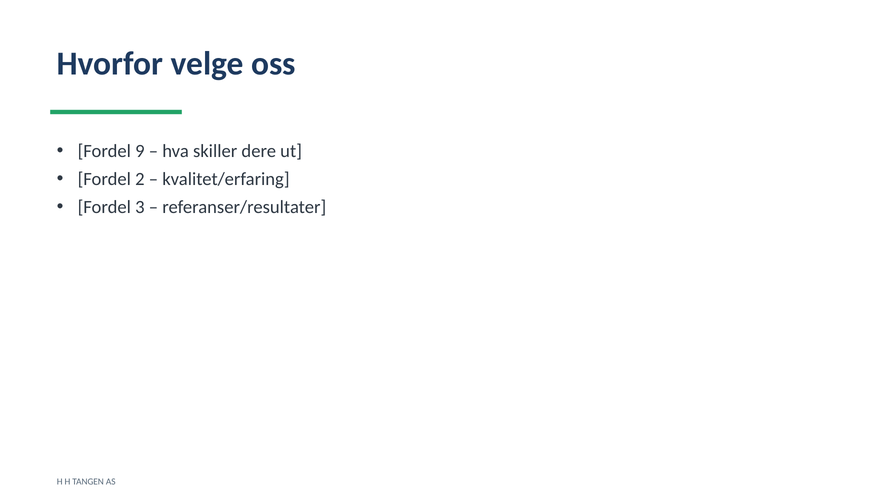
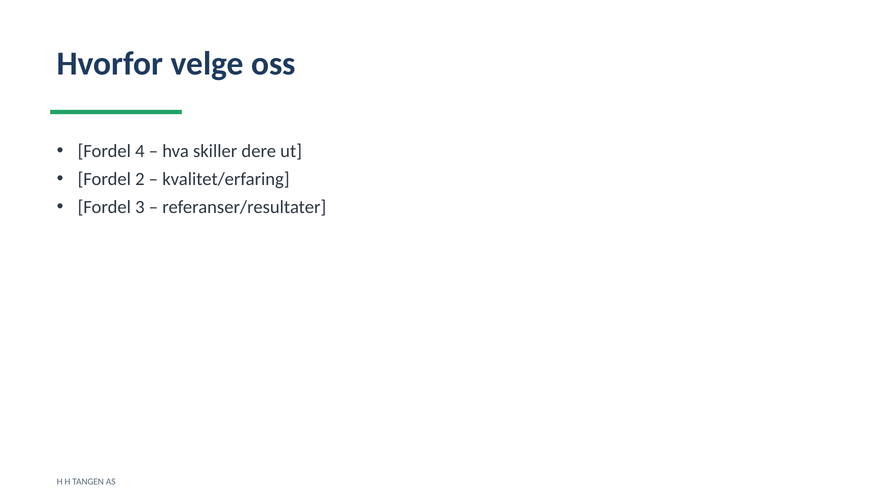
9: 9 -> 4 (140, 151)
